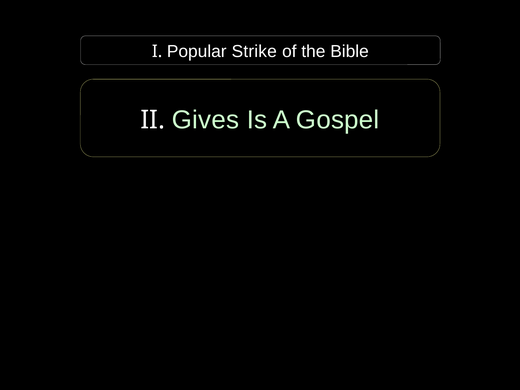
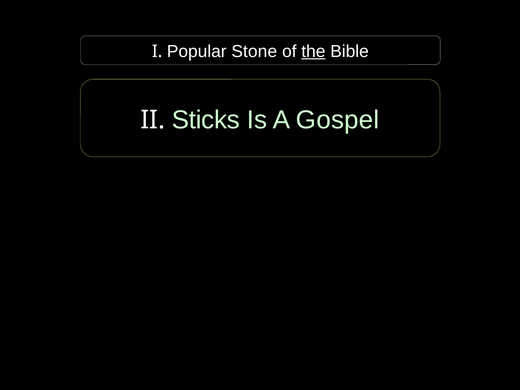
Strike: Strike -> Stone (254, 51)
the underline: none -> present (313, 51)
Gives: Gives -> Sticks (206, 120)
